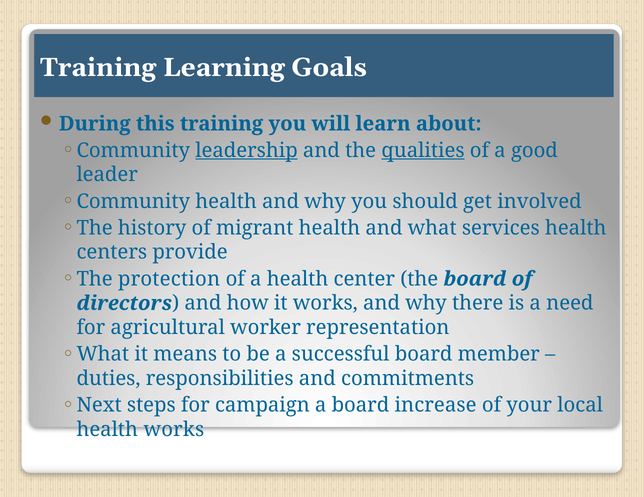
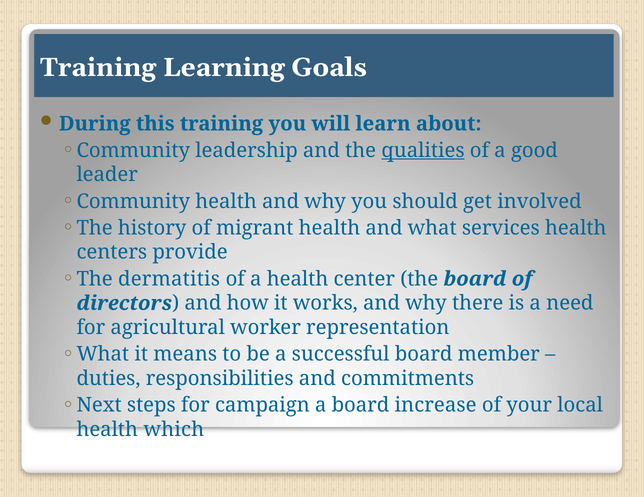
leadership underline: present -> none (247, 151)
protection: protection -> dermatitis (169, 279)
health works: works -> which (174, 430)
